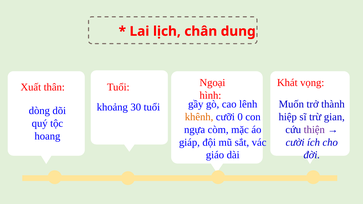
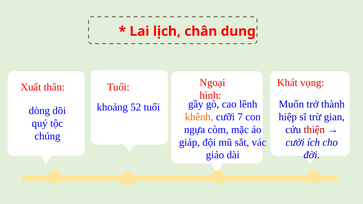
30: 30 -> 52 (136, 107)
0: 0 -> 7 (240, 117)
thiện colour: purple -> red (314, 130)
hoang: hoang -> chúng (47, 136)
